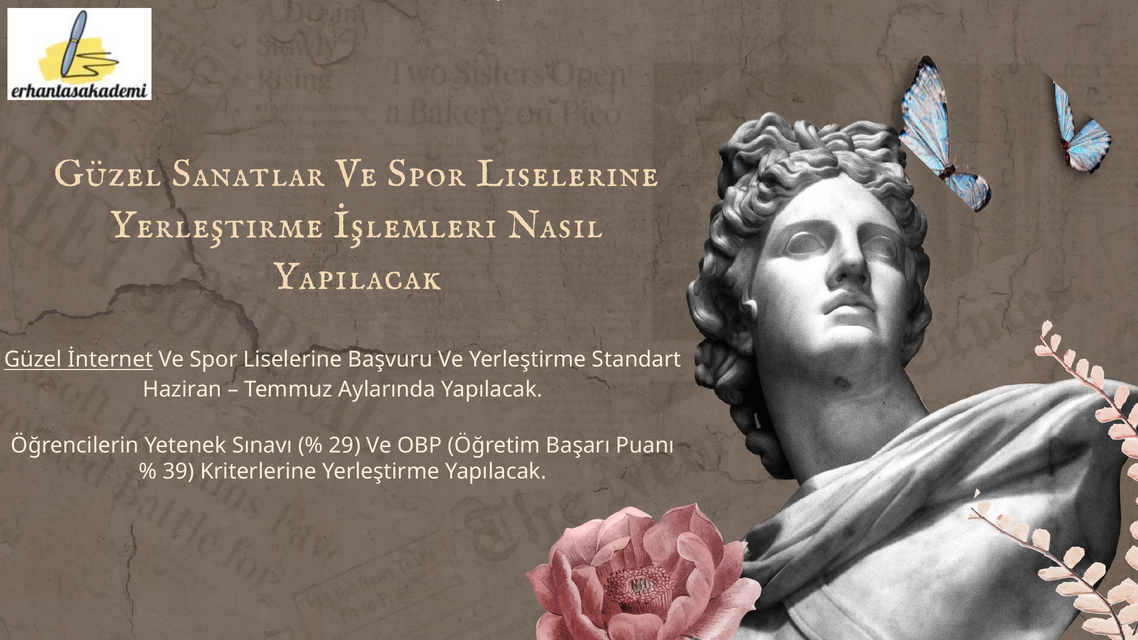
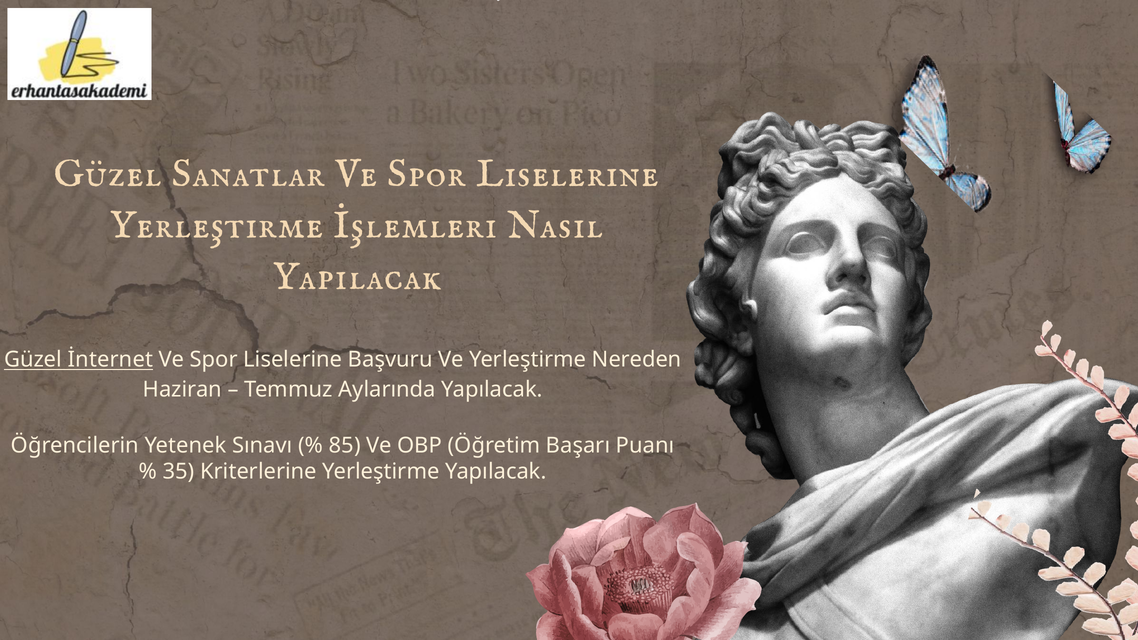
Standart: Standart -> Nereden (637, 360)
29: 29 -> 85 (345, 445)
39: 39 -> 35 (179, 472)
